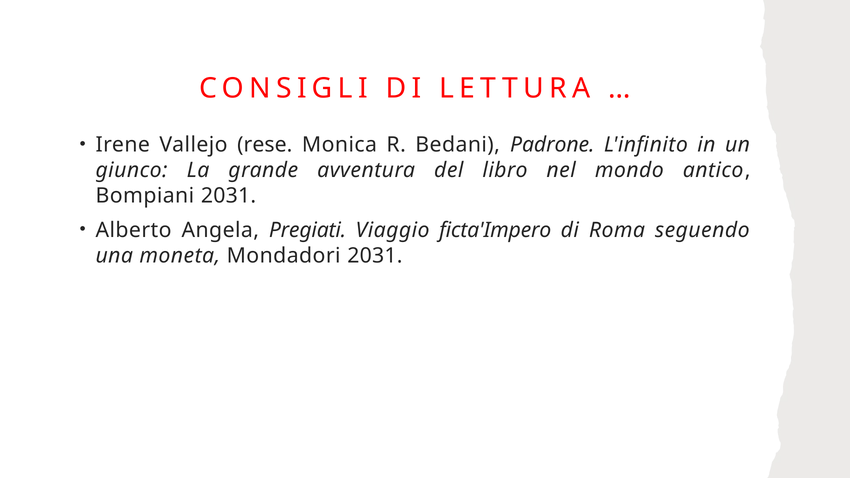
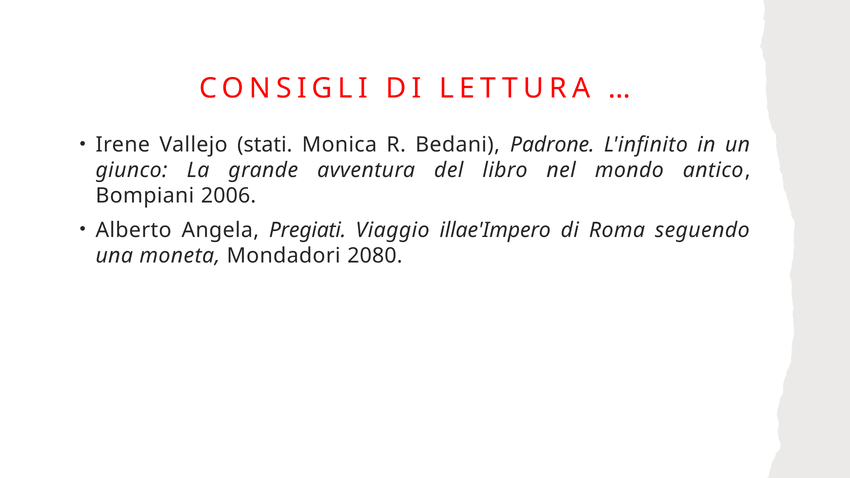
rese: rese -> stati (265, 145)
Bompiani 2031: 2031 -> 2006 (229, 196)
ficta'Impero: ficta'Impero -> illae'Impero (495, 230)
Mondadori 2031: 2031 -> 2080 (375, 256)
